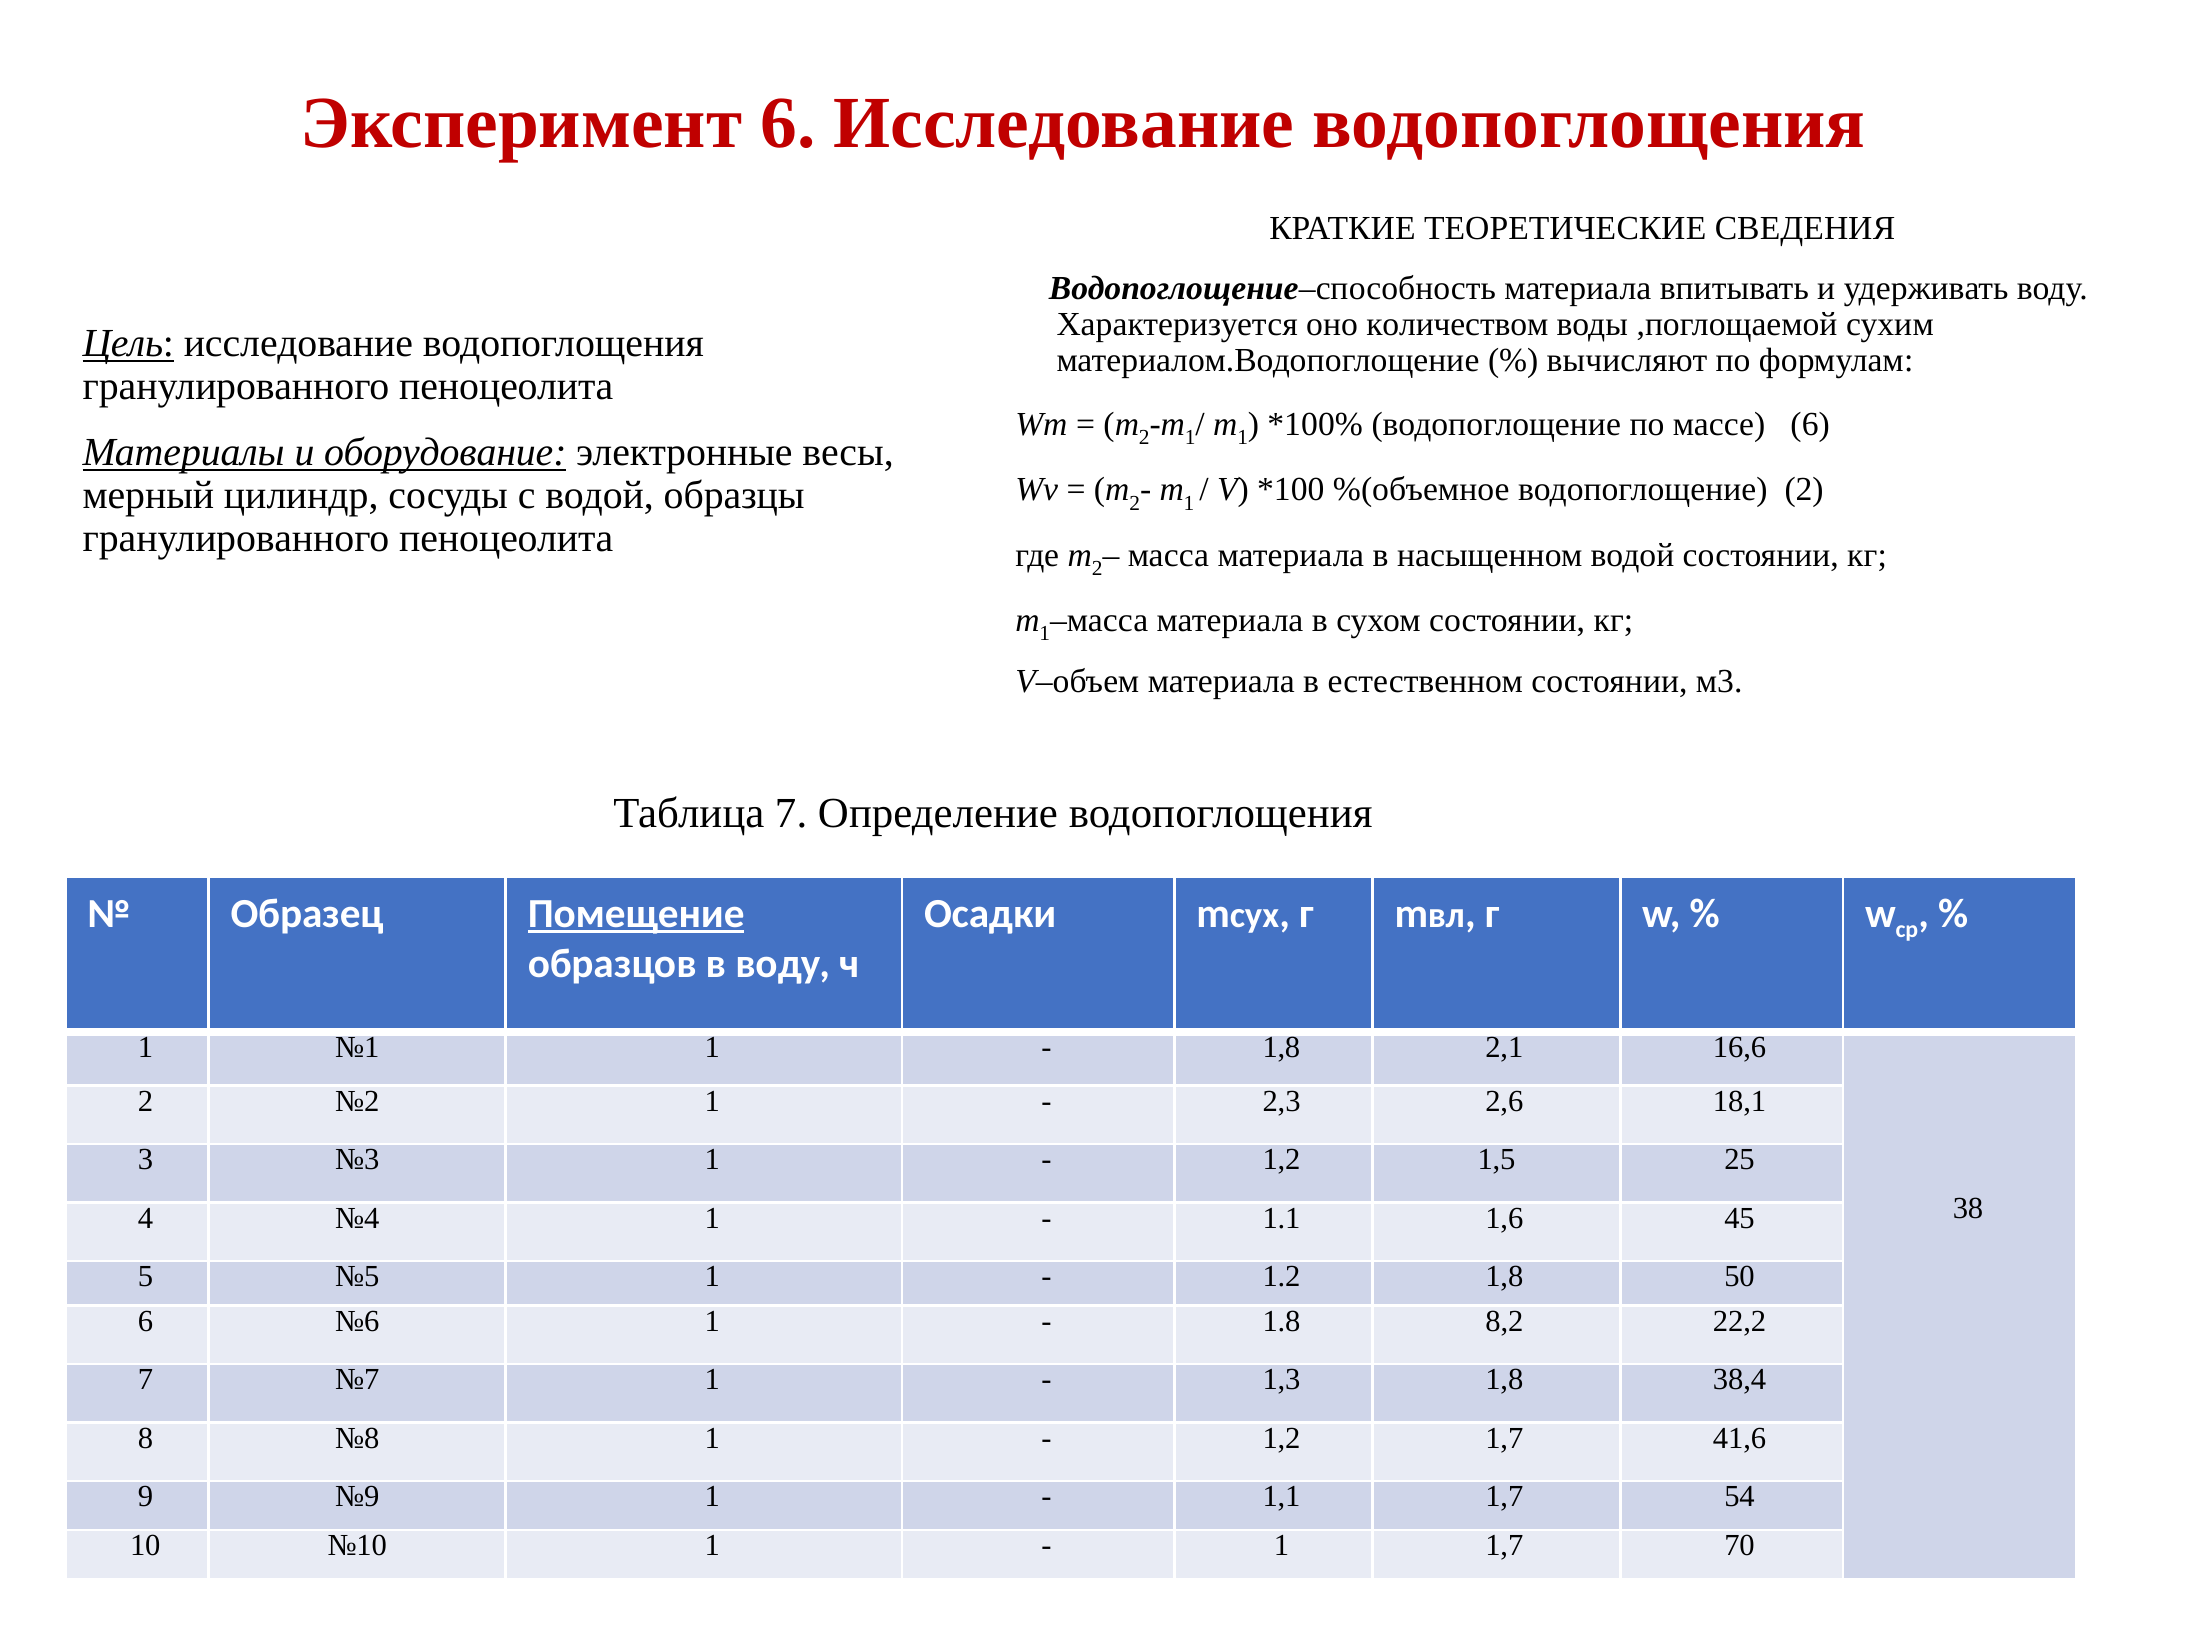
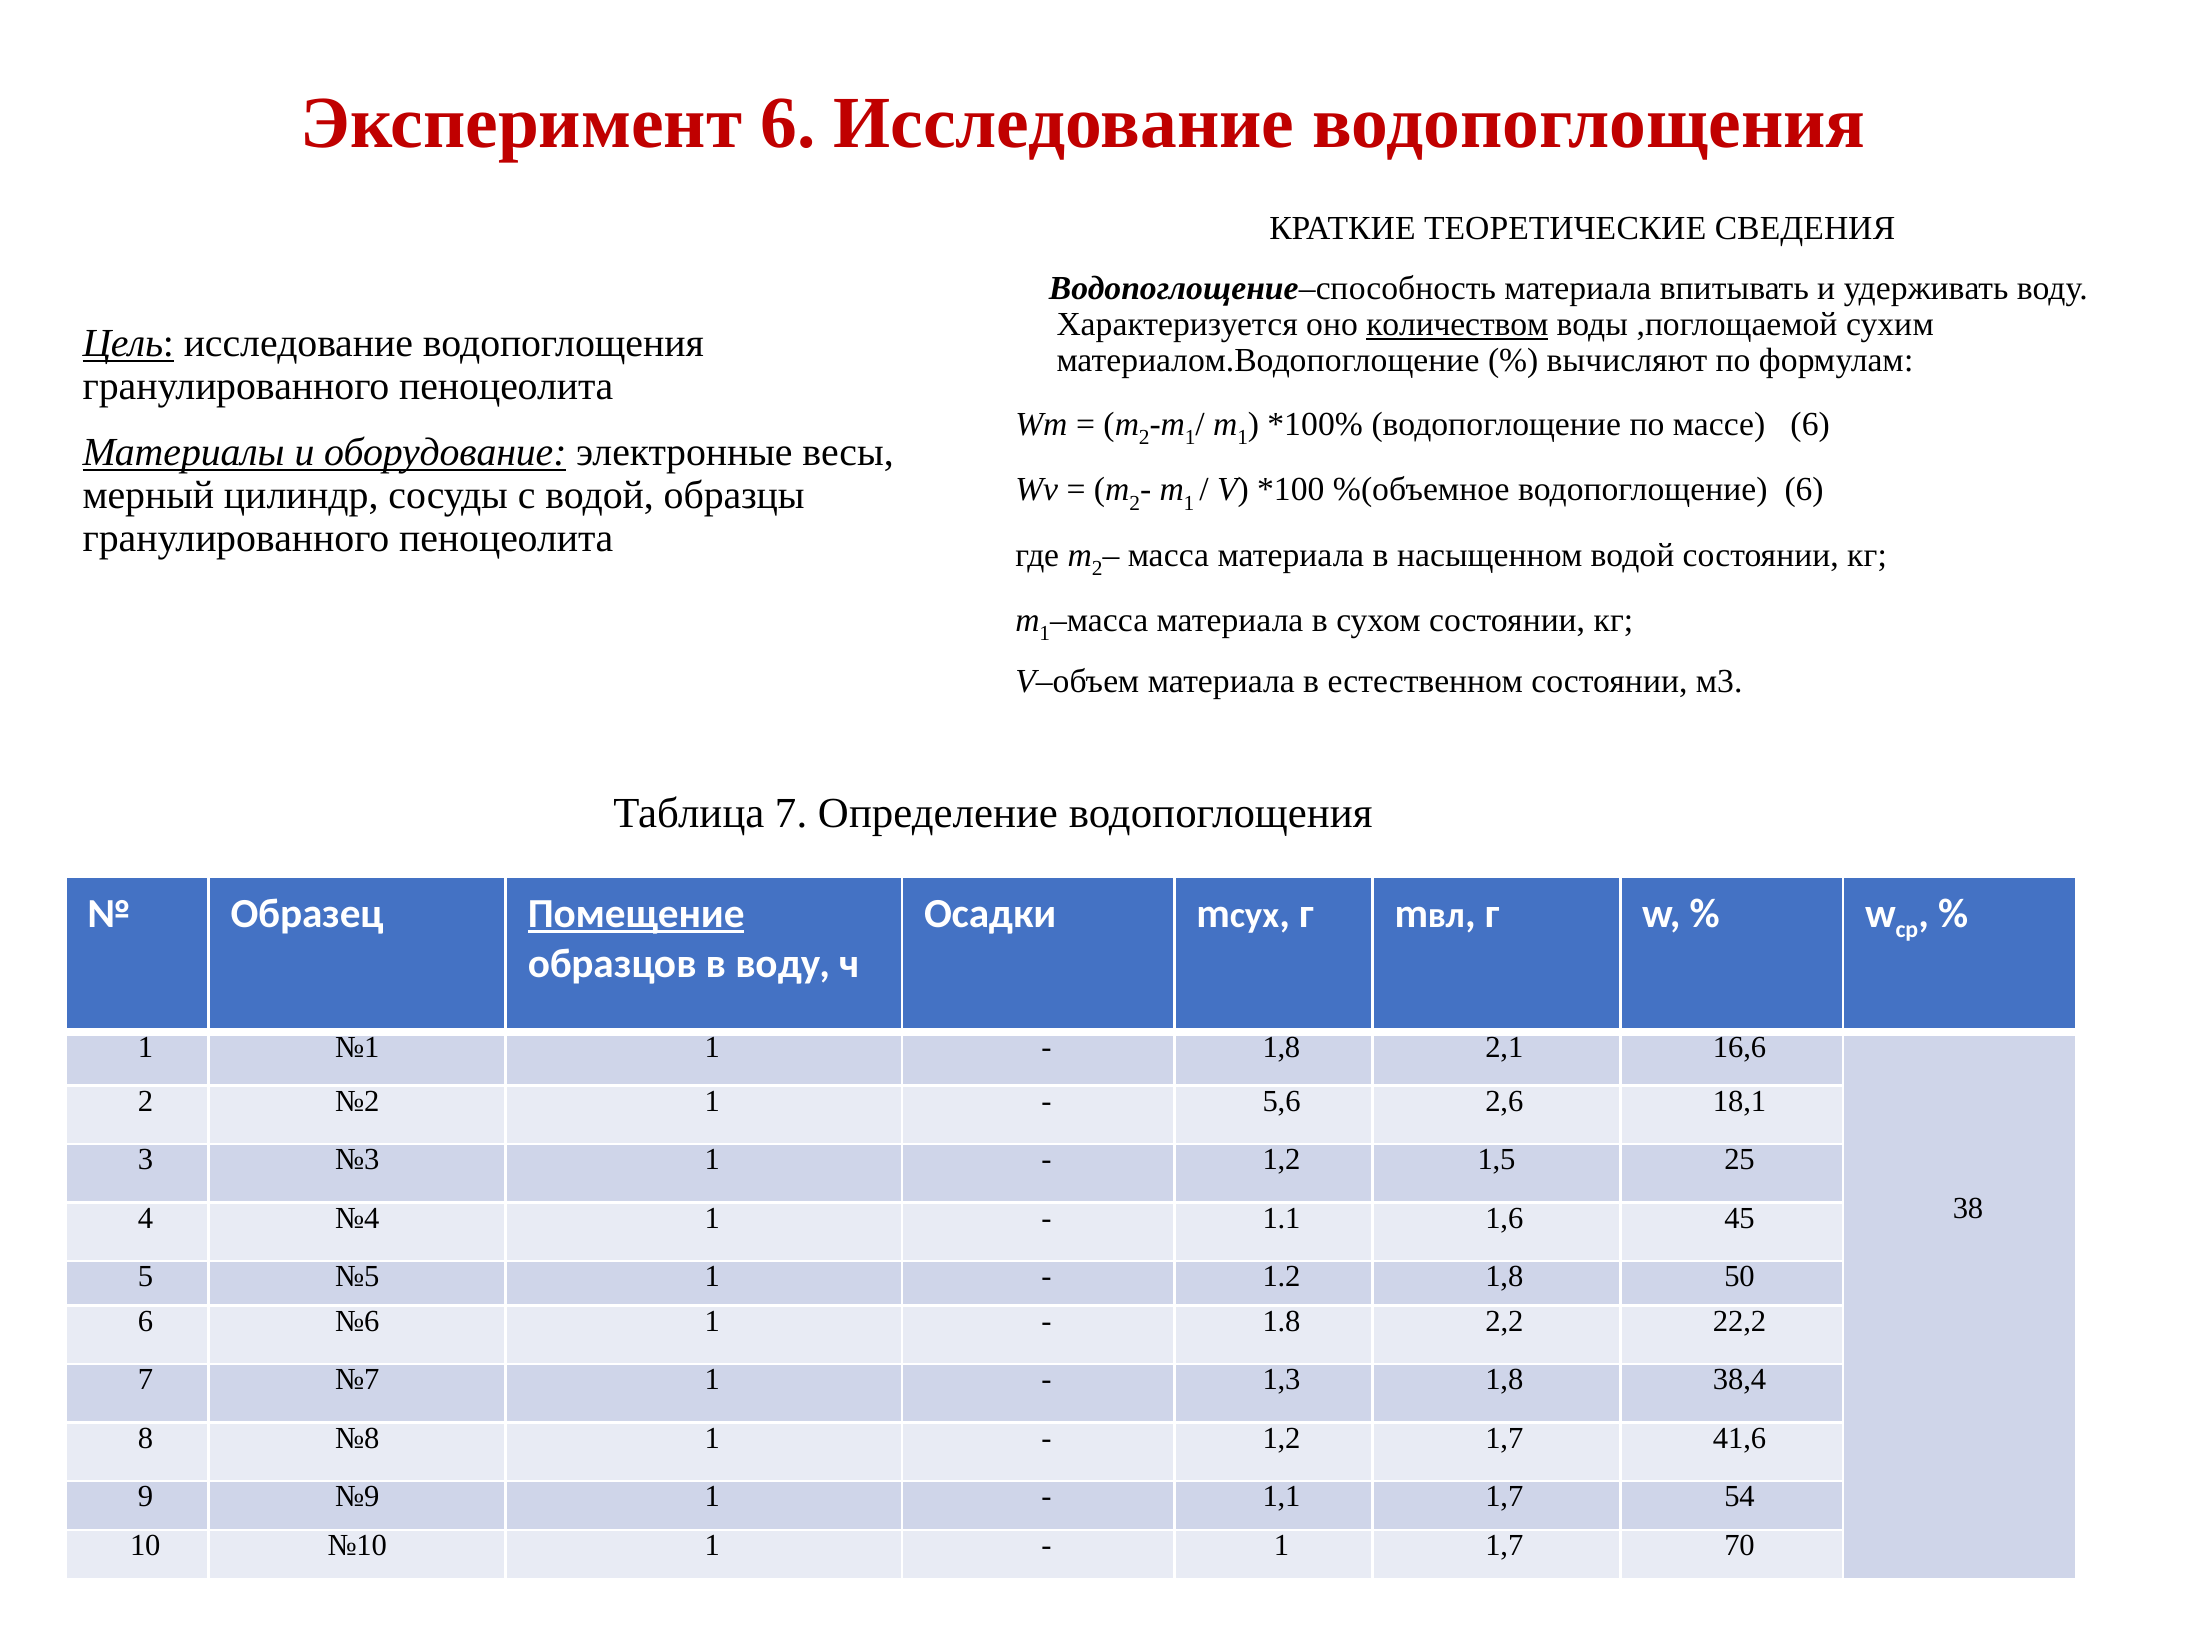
количеством underline: none -> present (1457, 324)
водопоглощение 2: 2 -> 6 (1804, 490)
2,3: 2,3 -> 5,6 (1282, 1101)
8,2: 8,2 -> 2,2 (1504, 1322)
